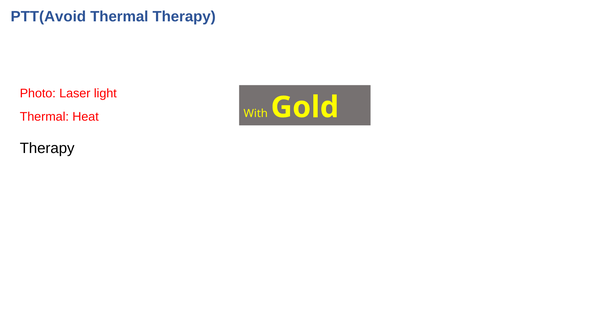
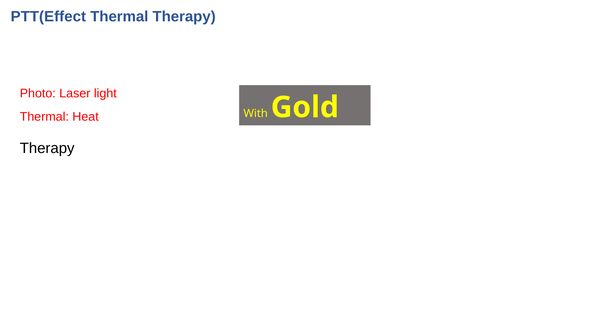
PTT(Avoid: PTT(Avoid -> PTT(Effect (48, 17)
